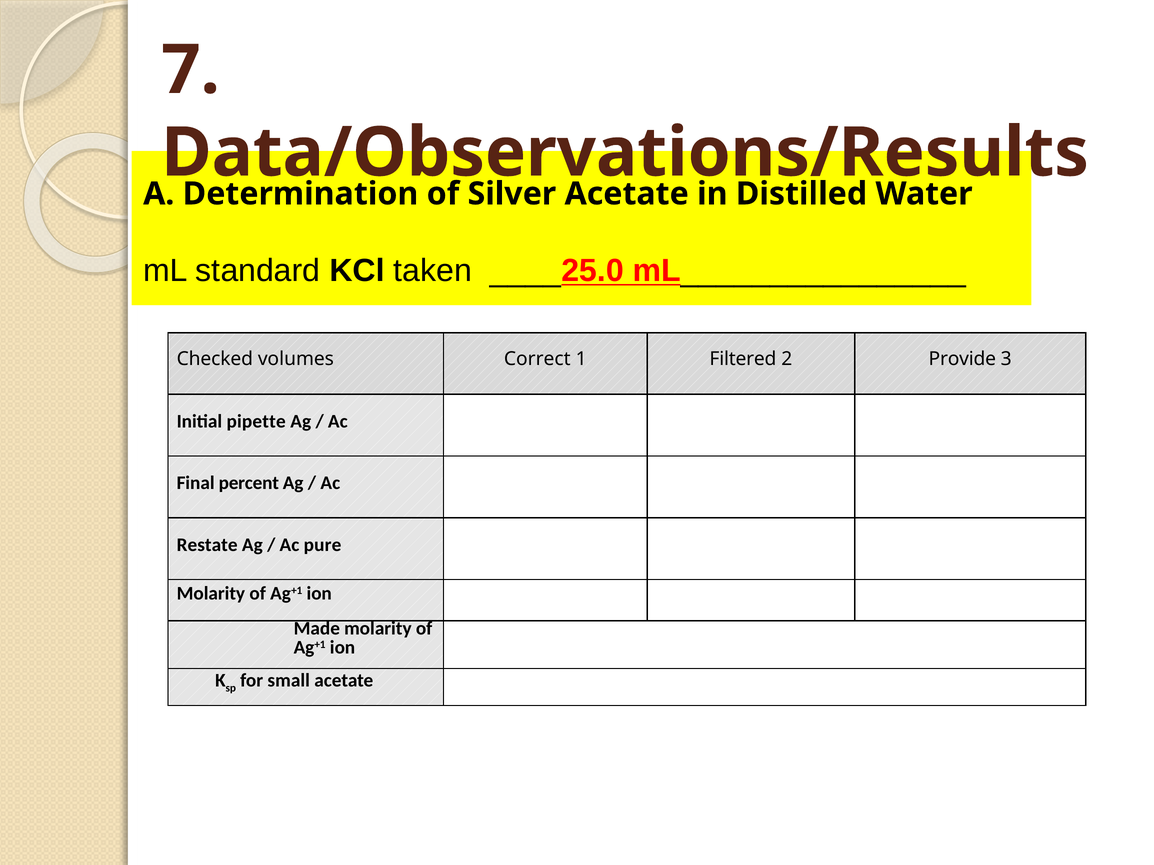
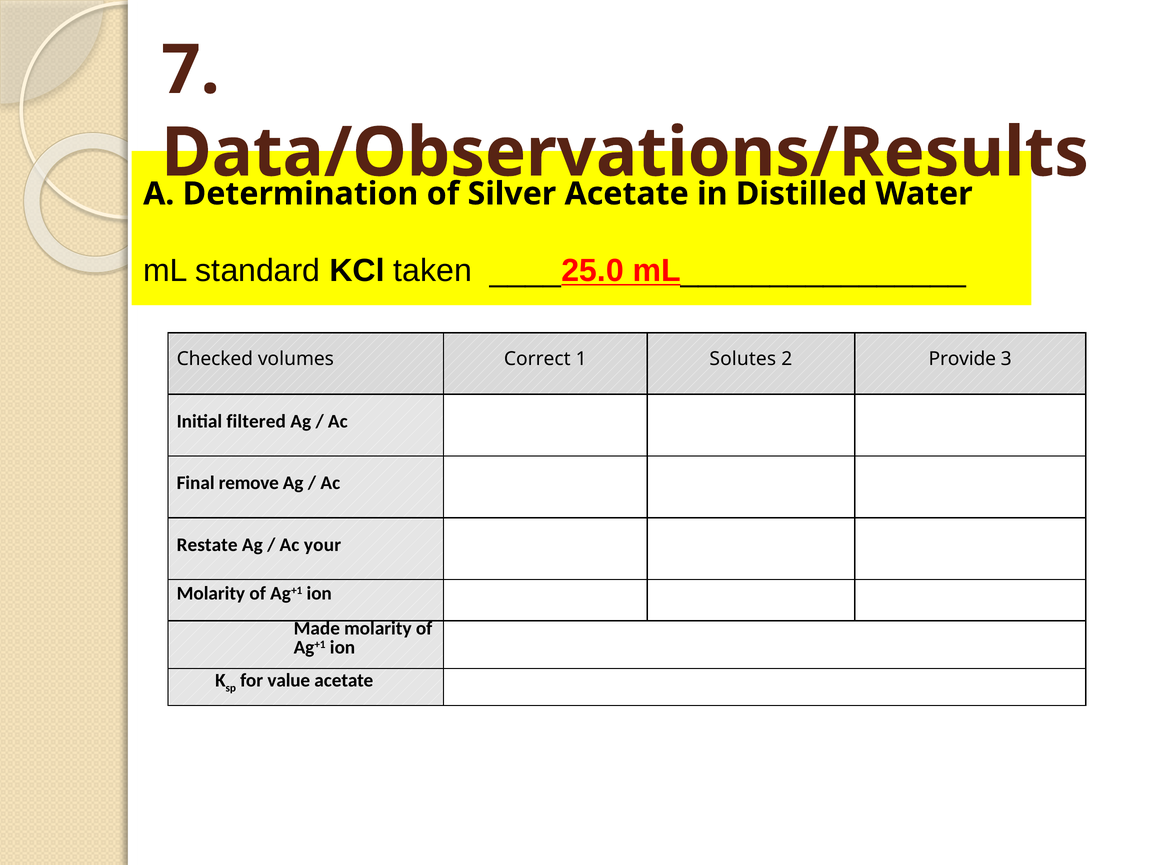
Filtered: Filtered -> Solutes (743, 359)
pipette: pipette -> filtered (256, 422)
percent: percent -> remove (249, 483)
pure: pure -> your (323, 545)
small: small -> value (289, 681)
